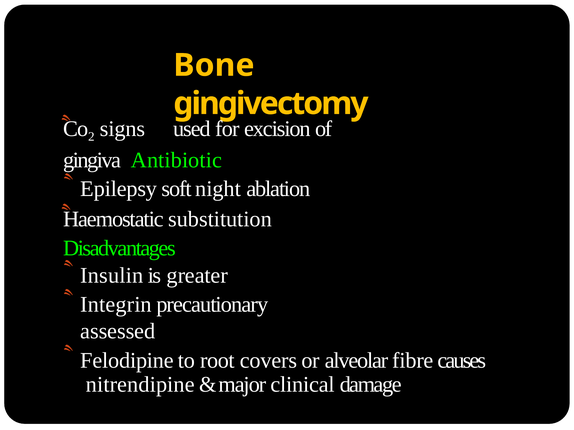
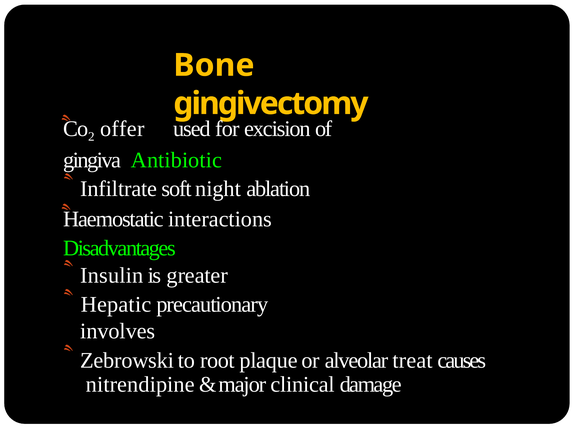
signs: signs -> offer (122, 129)
Epilepsy: Epilepsy -> Infiltrate (119, 189)
substitution: substitution -> interactions (220, 219)
Integrin: Integrin -> Hepatic (116, 305)
assessed: assessed -> involves (118, 332)
Felodipine: Felodipine -> Zebrowski (127, 361)
covers: covers -> plaque (269, 361)
fibre: fibre -> treat (413, 361)
